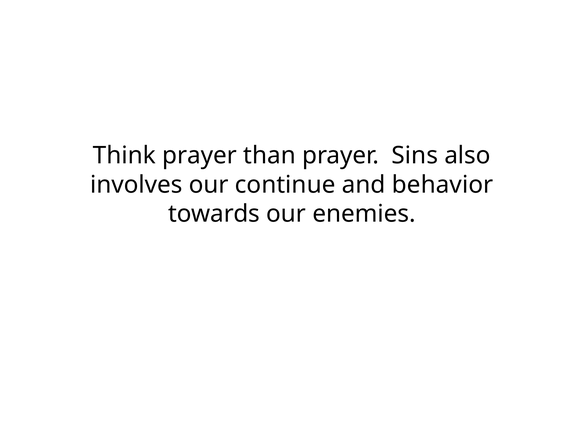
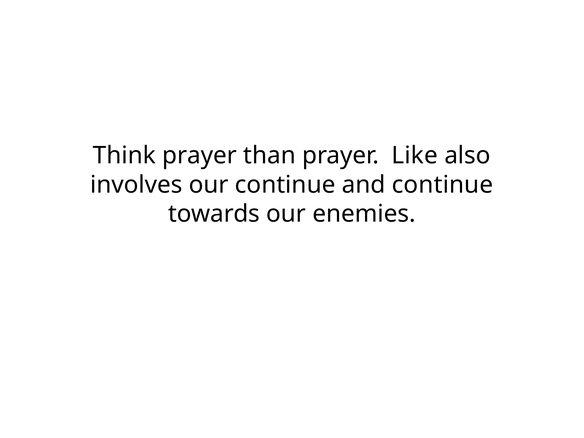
Sins: Sins -> Like (415, 155)
and behavior: behavior -> continue (443, 185)
